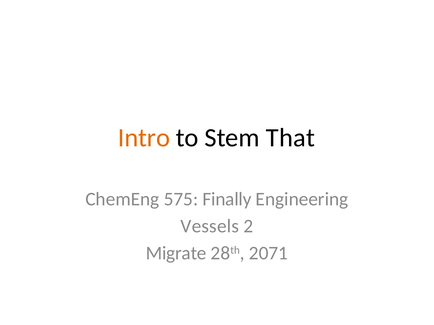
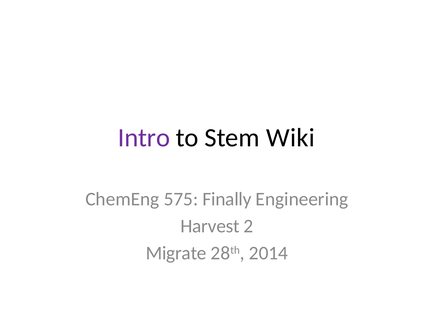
Intro colour: orange -> purple (144, 138)
That: That -> Wiki (290, 138)
Vessels: Vessels -> Harvest (210, 227)
2071: 2071 -> 2014 (268, 254)
